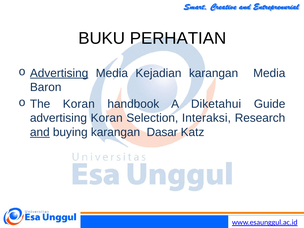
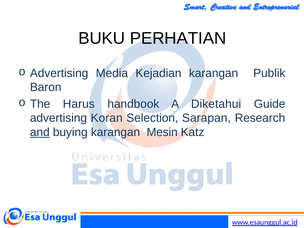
Advertising underline: present -> none (59, 73)
karangan Media: Media -> Publik (269, 73)
The Koran: Koran -> Harus (79, 104)
Interaksi: Interaksi -> Sarapan (206, 118)
Dasar: Dasar -> Mesin (162, 132)
